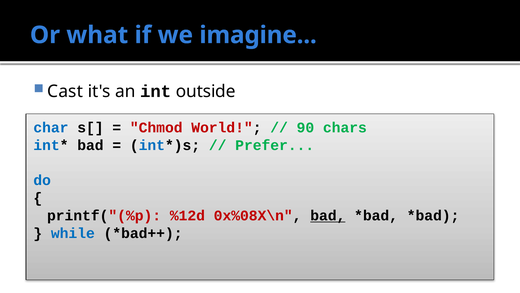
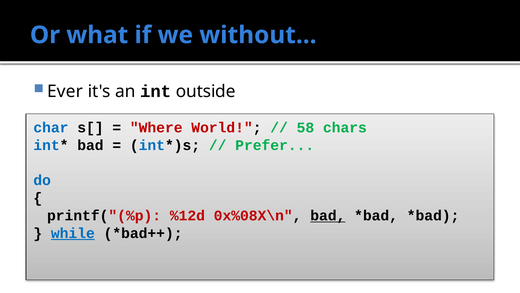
imagine: imagine -> without (258, 35)
Cast: Cast -> Ever (65, 91)
Chmod: Chmod -> Where (156, 127)
90: 90 -> 58 (305, 127)
while underline: none -> present (73, 233)
